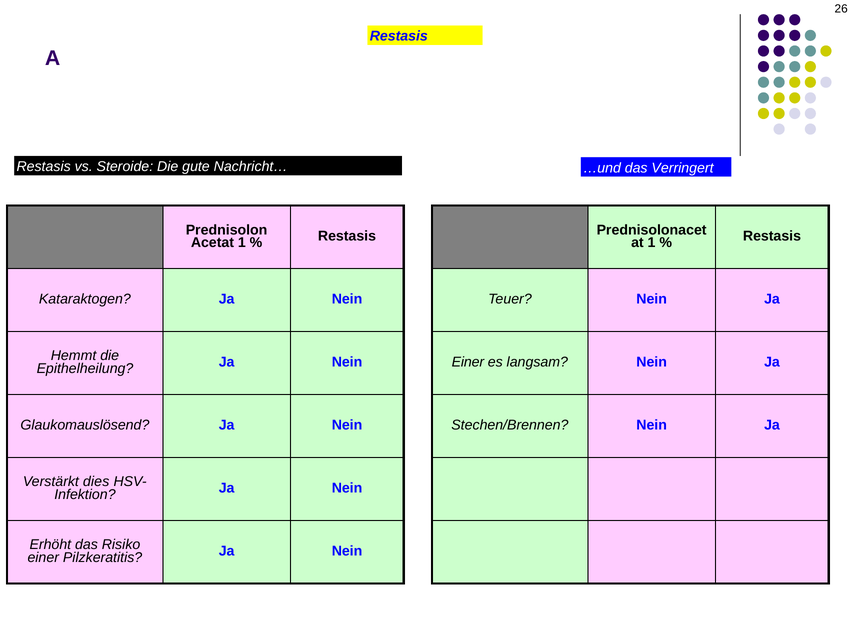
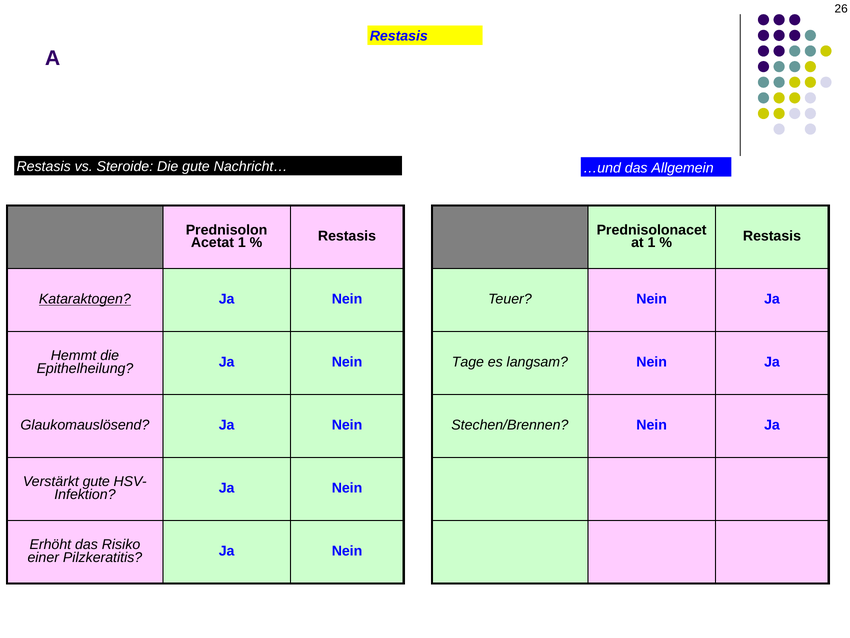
Verringert: Verringert -> Allgemein (683, 168)
Kataraktogen underline: none -> present (85, 299)
Einer: Einer -> Tage (468, 362)
Verstärkt dies: dies -> gute (96, 481)
